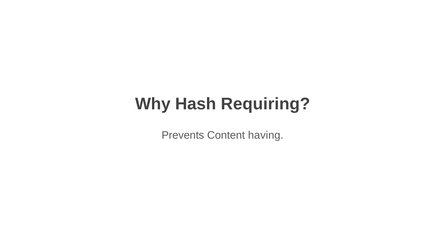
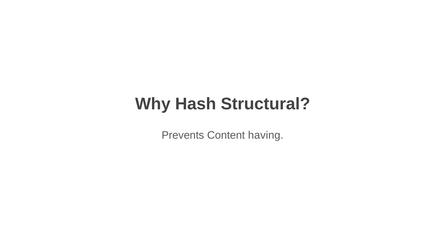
Requiring: Requiring -> Structural (265, 104)
